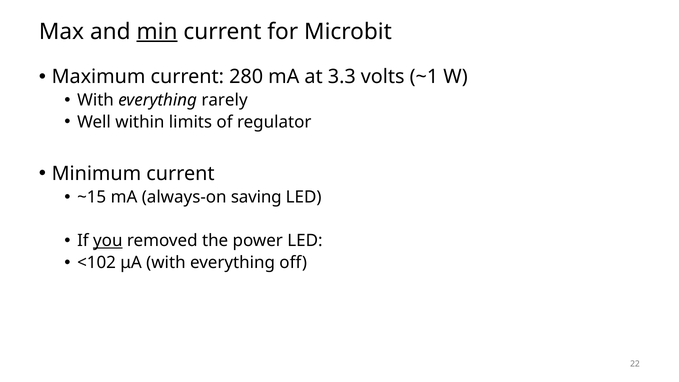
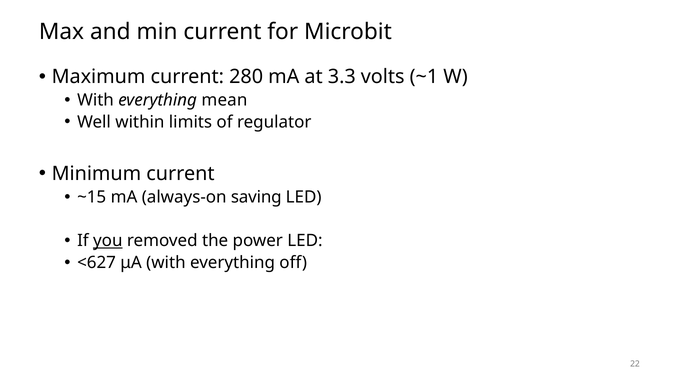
min underline: present -> none (157, 32)
rarely: rarely -> mean (224, 100)
<102: <102 -> <627 (97, 263)
